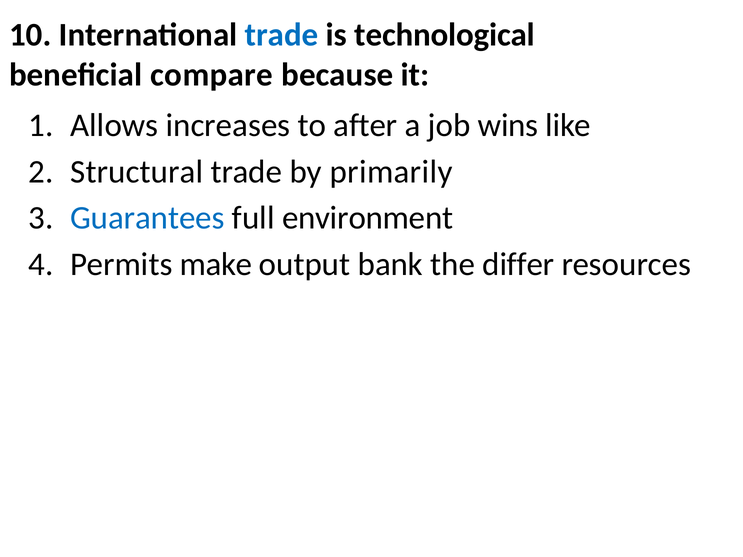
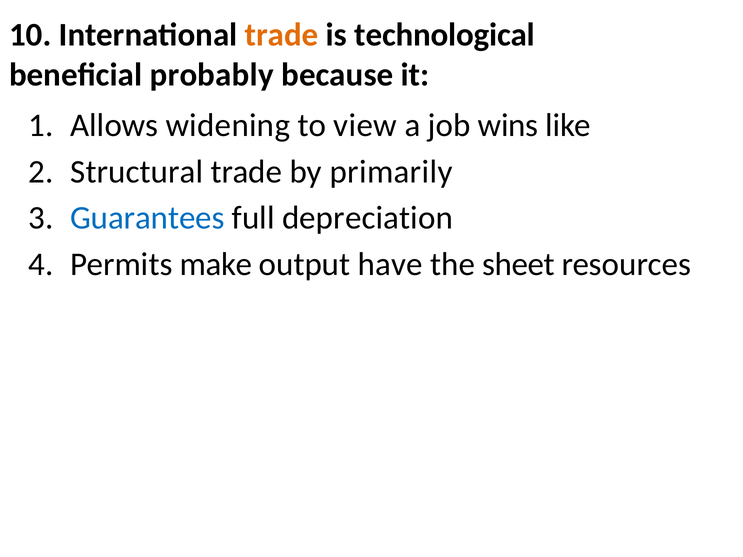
trade colour: blue -> orange (282, 35)
compare: compare -> probably (212, 75)
increases: increases -> widening (228, 126)
after: after -> view (365, 126)
environment: environment -> depreciation (367, 218)
bank: bank -> have (390, 264)
differ: differ -> sheet (518, 264)
